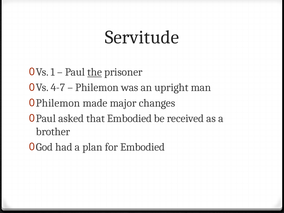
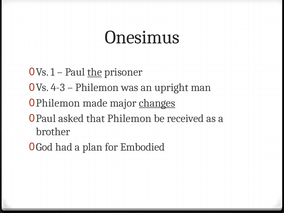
Servitude: Servitude -> Onesimus (142, 37)
4-7: 4-7 -> 4-3 (58, 88)
changes underline: none -> present (157, 103)
that Embodied: Embodied -> Philemon (129, 118)
